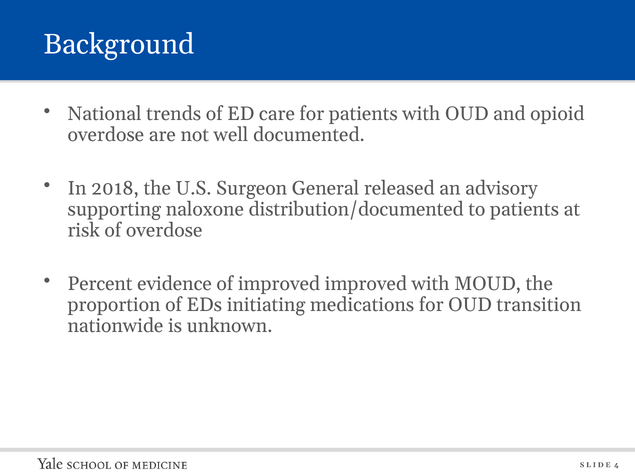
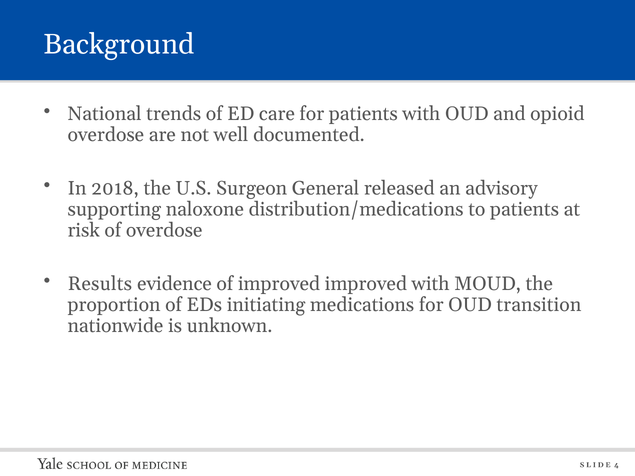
distribution/documented: distribution/documented -> distribution/medications (356, 209)
Percent: Percent -> Results (100, 284)
